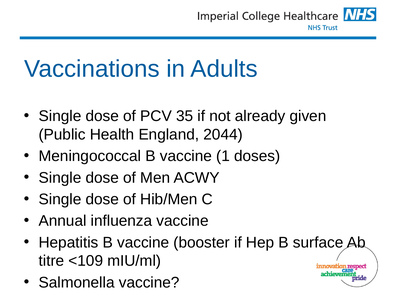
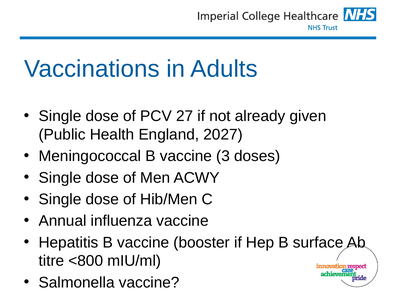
35: 35 -> 27 (185, 116)
2044: 2044 -> 2027 (223, 135)
1: 1 -> 3 (223, 156)
<109: <109 -> <800 (86, 261)
